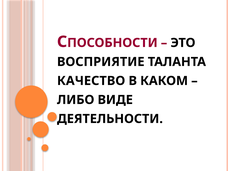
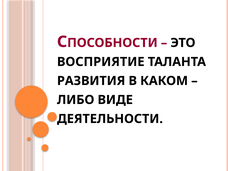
КАЧЕСТВО: КАЧЕСТВО -> РАЗВИТИЯ (91, 81)
